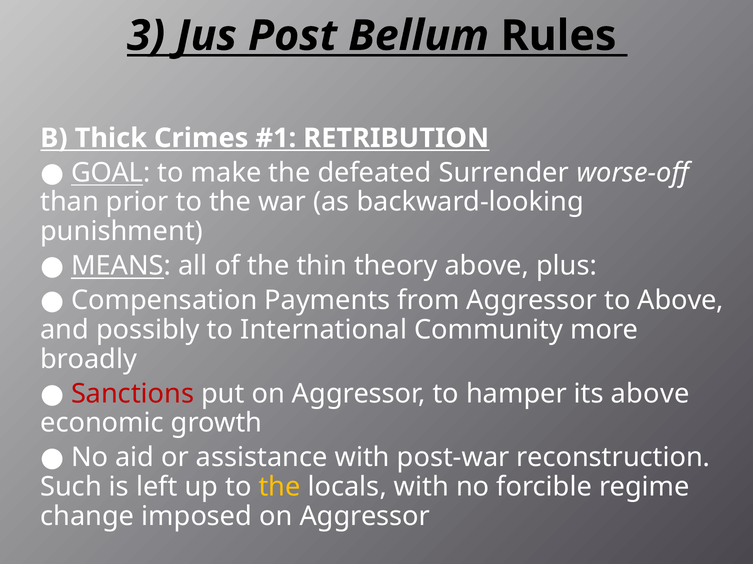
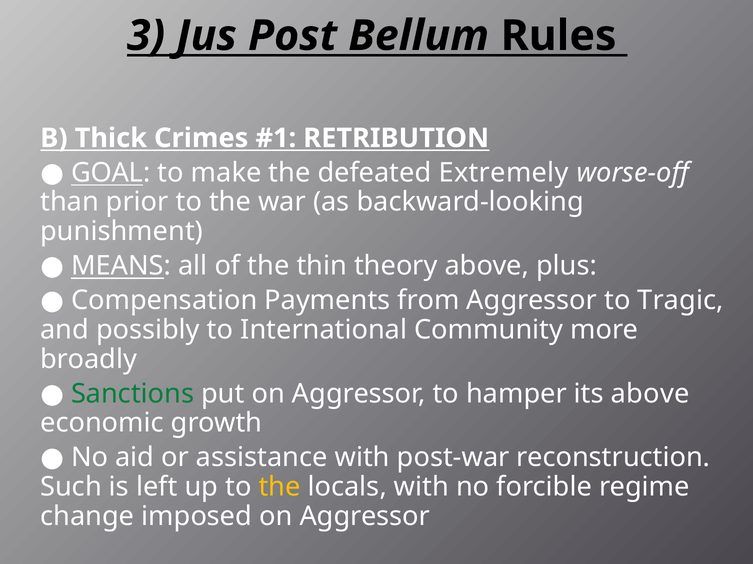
Surrender: Surrender -> Extremely (504, 173)
to Above: Above -> Tragic (680, 301)
Sanctions colour: red -> green (133, 394)
